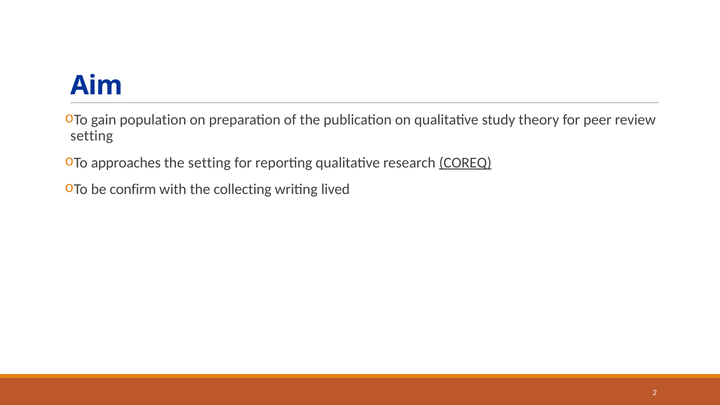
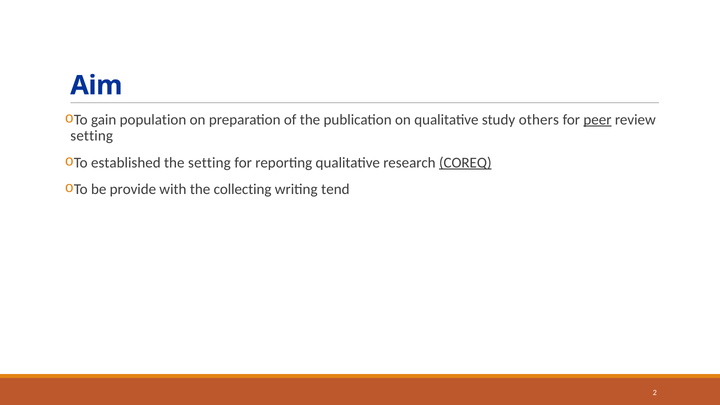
theory: theory -> others (539, 120)
peer underline: none -> present (597, 120)
approaches: approaches -> established (126, 163)
confirm: confirm -> provide (133, 189)
lived: lived -> tend (335, 189)
